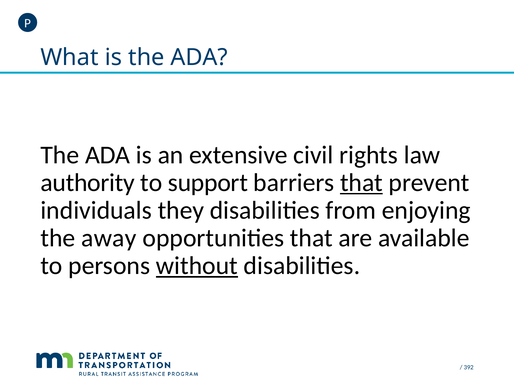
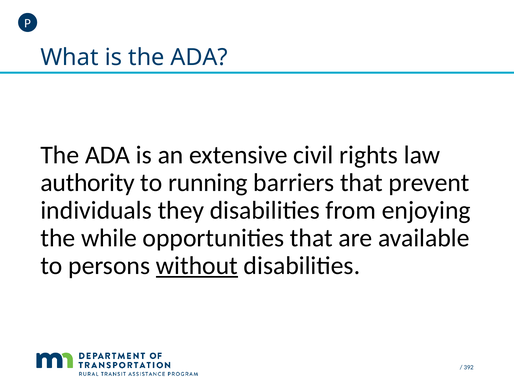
support: support -> running (208, 183)
that underline: present -> none (361, 183)
away: away -> while (109, 238)
